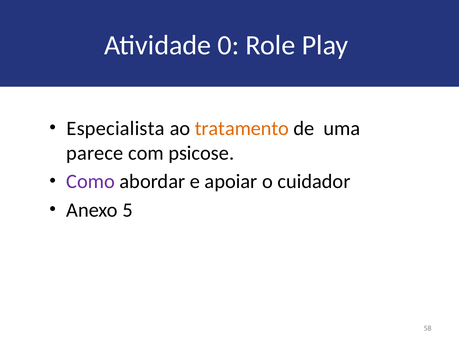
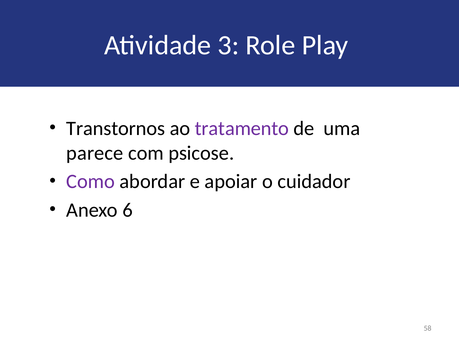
0: 0 -> 3 (228, 45)
Especialista: Especialista -> Transtornos (116, 129)
tratamento colour: orange -> purple (242, 129)
5: 5 -> 6 (128, 210)
